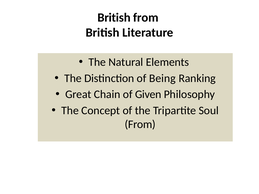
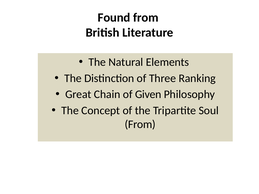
British: British -> Found (114, 18)
Being: Being -> Three (163, 78)
